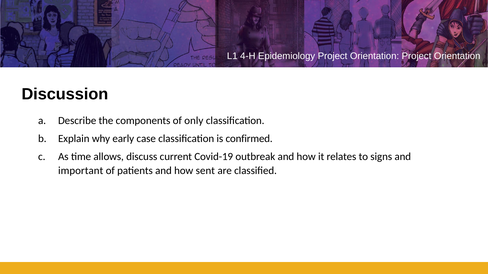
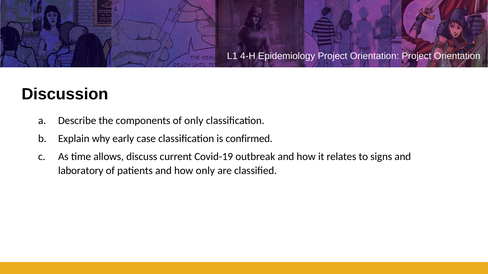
important: important -> laboratory (81, 171)
how sent: sent -> only (205, 171)
